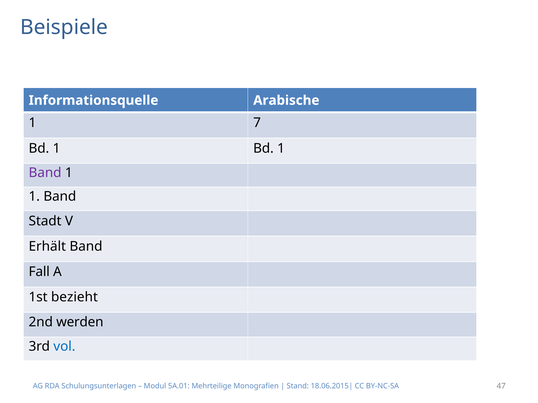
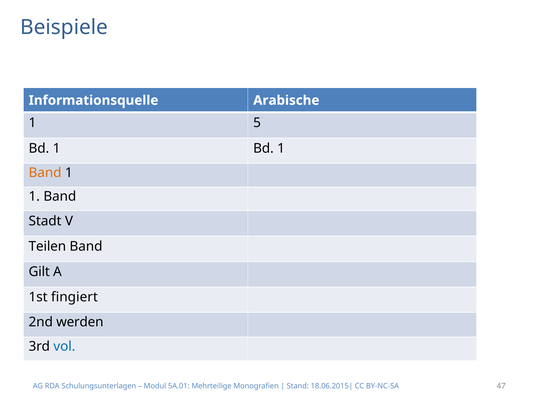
7: 7 -> 5 (257, 123)
Band colour: purple -> orange (45, 173)
Erhält: Erhält -> Teilen (47, 247)
Fall: Fall -> Gilt (39, 272)
bezieht: bezieht -> fingiert (74, 298)
